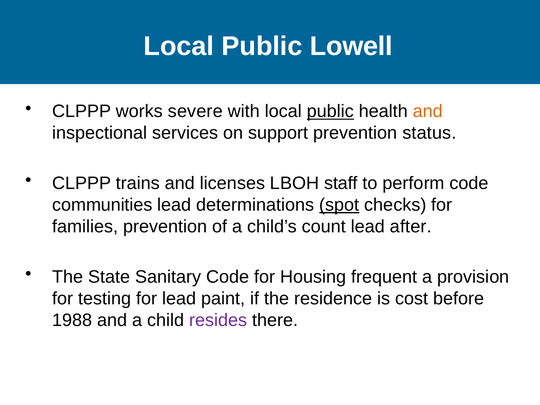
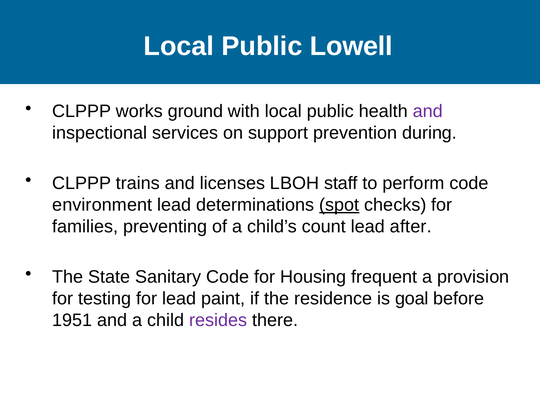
severe: severe -> ground (195, 111)
public underline: present -> none (330, 111)
and colour: orange -> purple (428, 111)
status: status -> during (430, 133)
communities: communities -> environment (102, 205)
families prevention: prevention -> preventing (165, 227)
cost: cost -> goal (412, 298)
1988: 1988 -> 1951 (72, 320)
